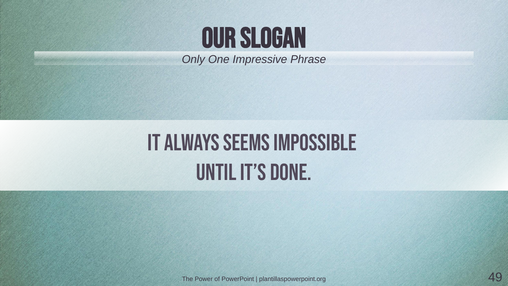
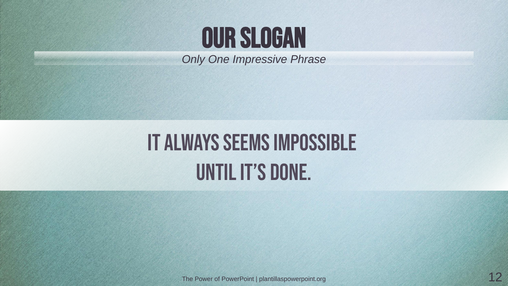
49: 49 -> 12 (495, 277)
